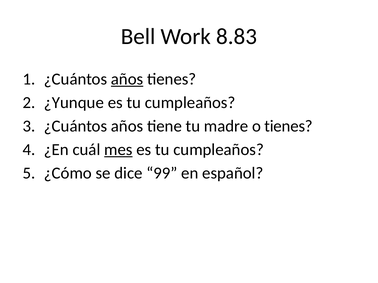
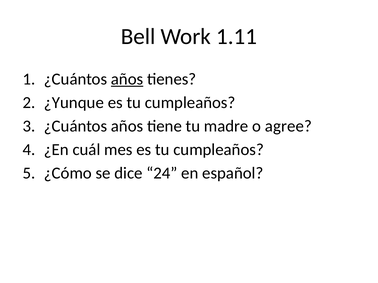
8.83: 8.83 -> 1.11 (237, 37)
o tienes: tienes -> agree (288, 126)
mes underline: present -> none (118, 150)
99: 99 -> 24 (162, 173)
